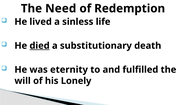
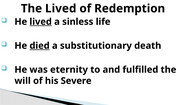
The Need: Need -> Lived (61, 8)
lived underline: none -> present (41, 22)
Lonely: Lonely -> Severe (76, 81)
